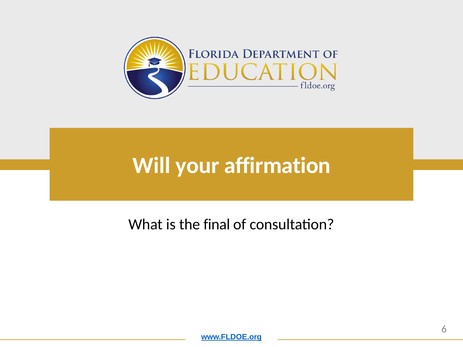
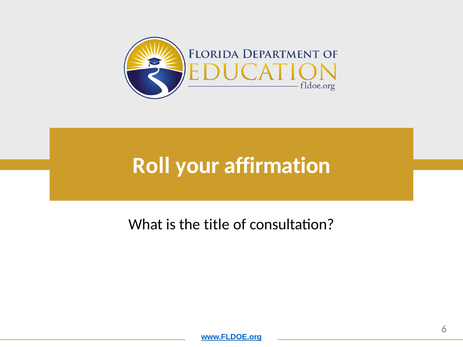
Will: Will -> Roll (151, 166)
final: final -> title (217, 225)
